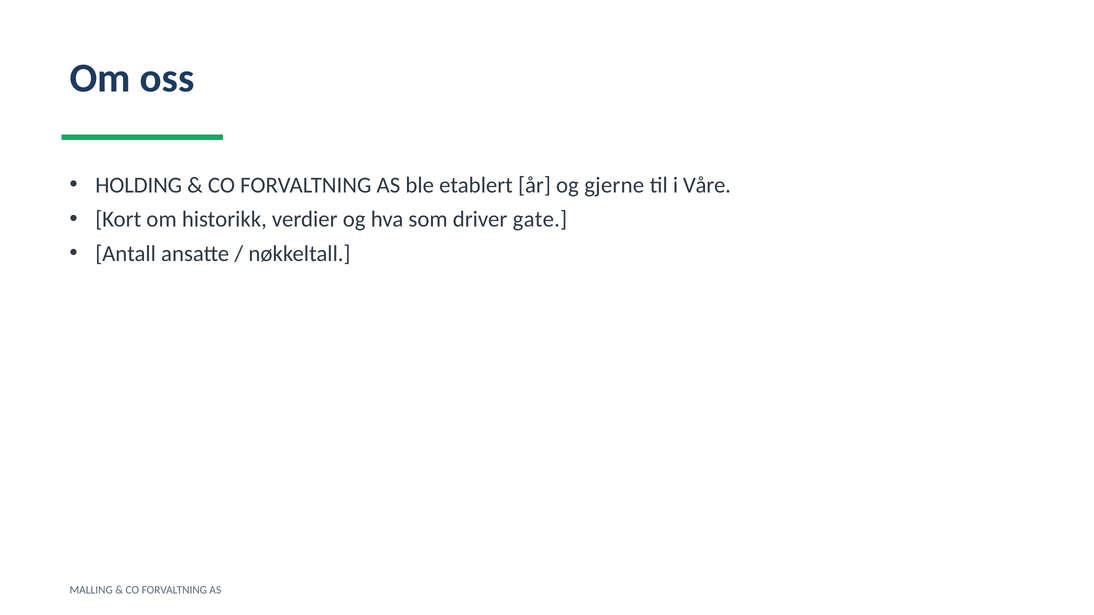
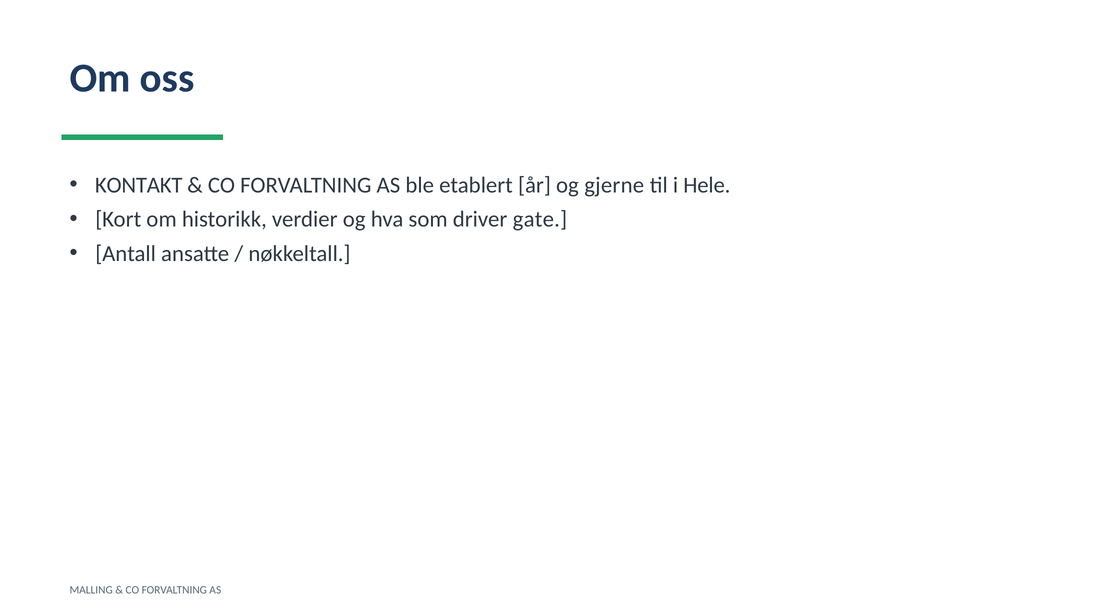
HOLDING: HOLDING -> KONTAKT (139, 185)
Våre: Våre -> Hele (707, 185)
